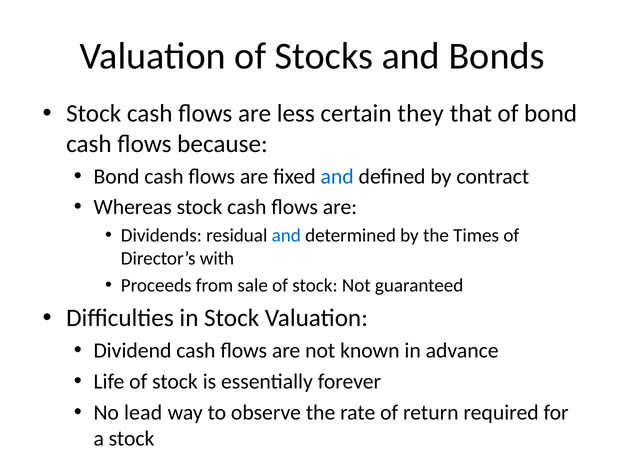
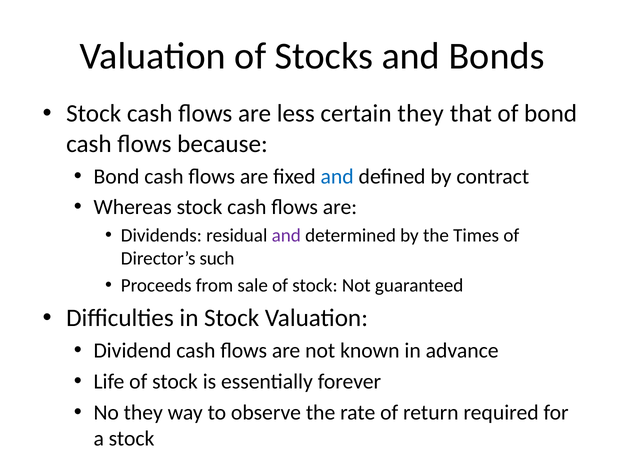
and colour: blue -> purple (286, 236)
with: with -> such (217, 259)
No lead: lead -> they (143, 413)
